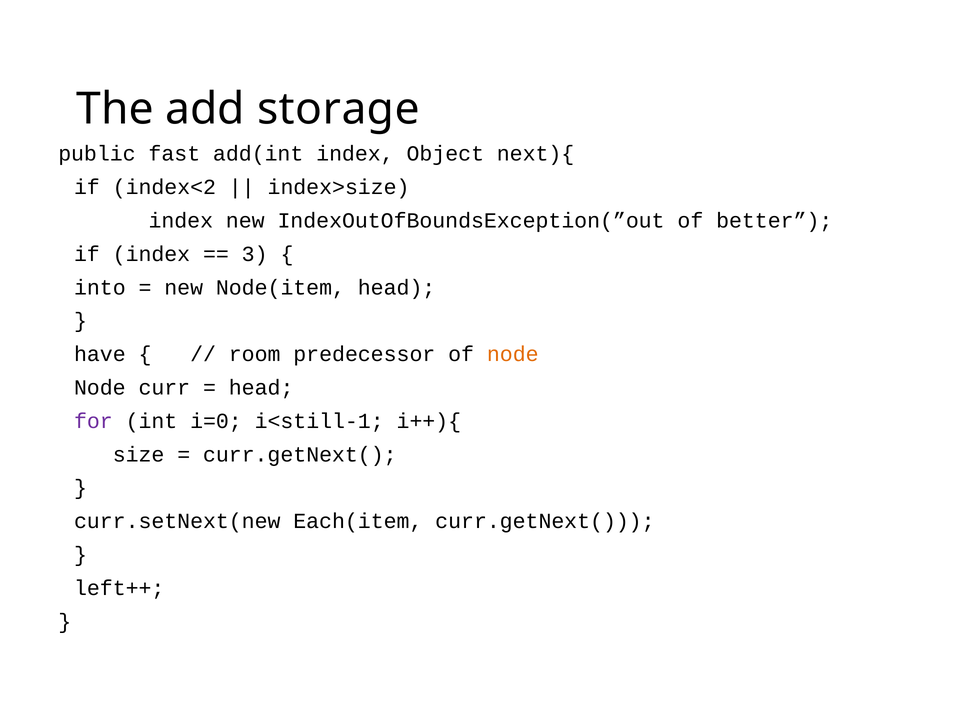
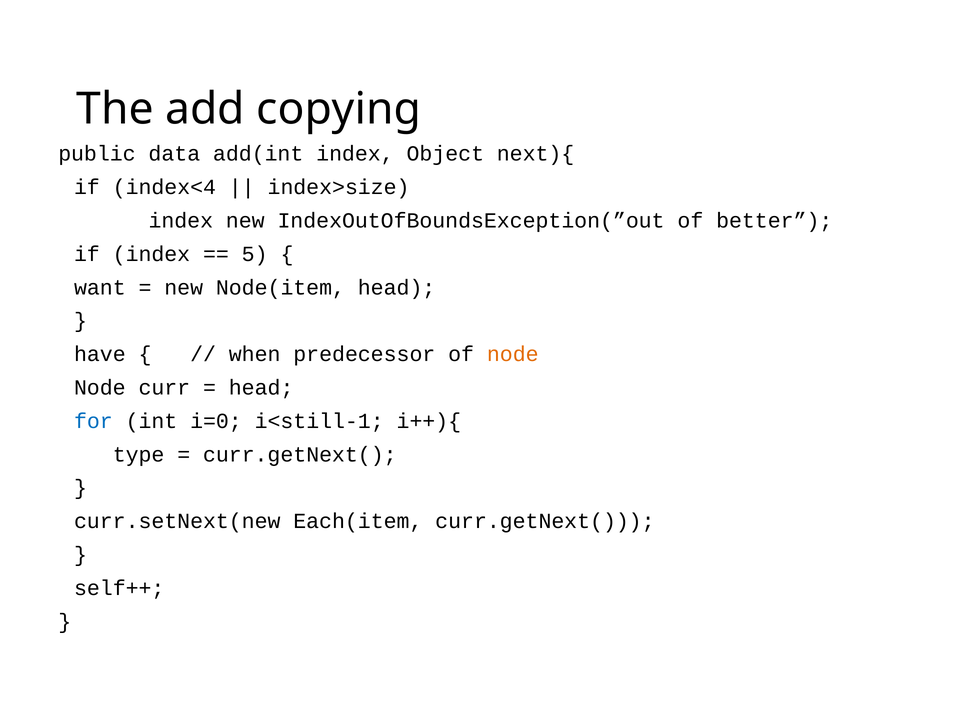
storage: storage -> copying (339, 109)
fast: fast -> data (174, 154)
index<2: index<2 -> index<4 (164, 187)
3: 3 -> 5 (255, 254)
into: into -> want (100, 288)
room: room -> when (255, 354)
for colour: purple -> blue (93, 421)
size: size -> type (139, 455)
left++: left++ -> self++ (119, 588)
